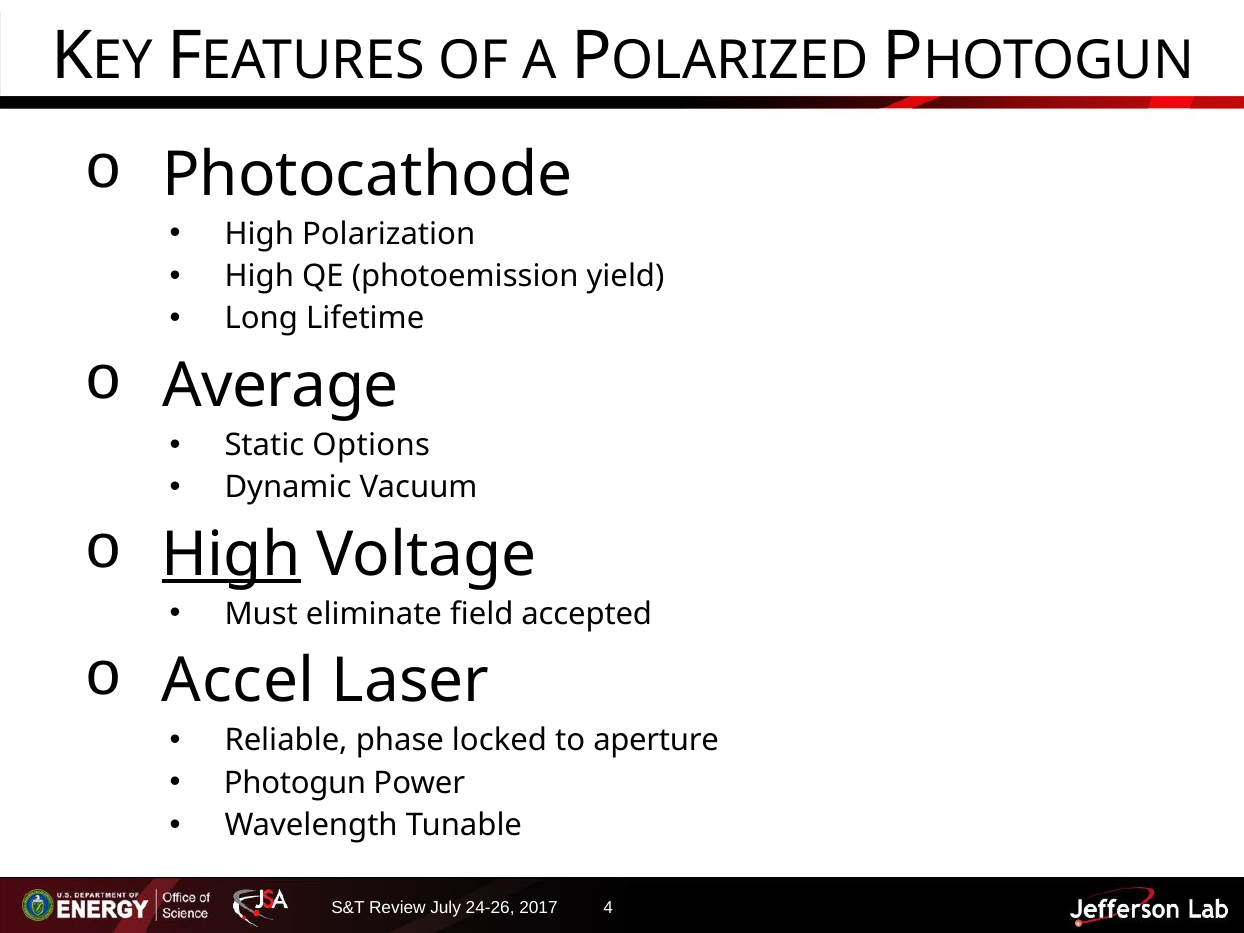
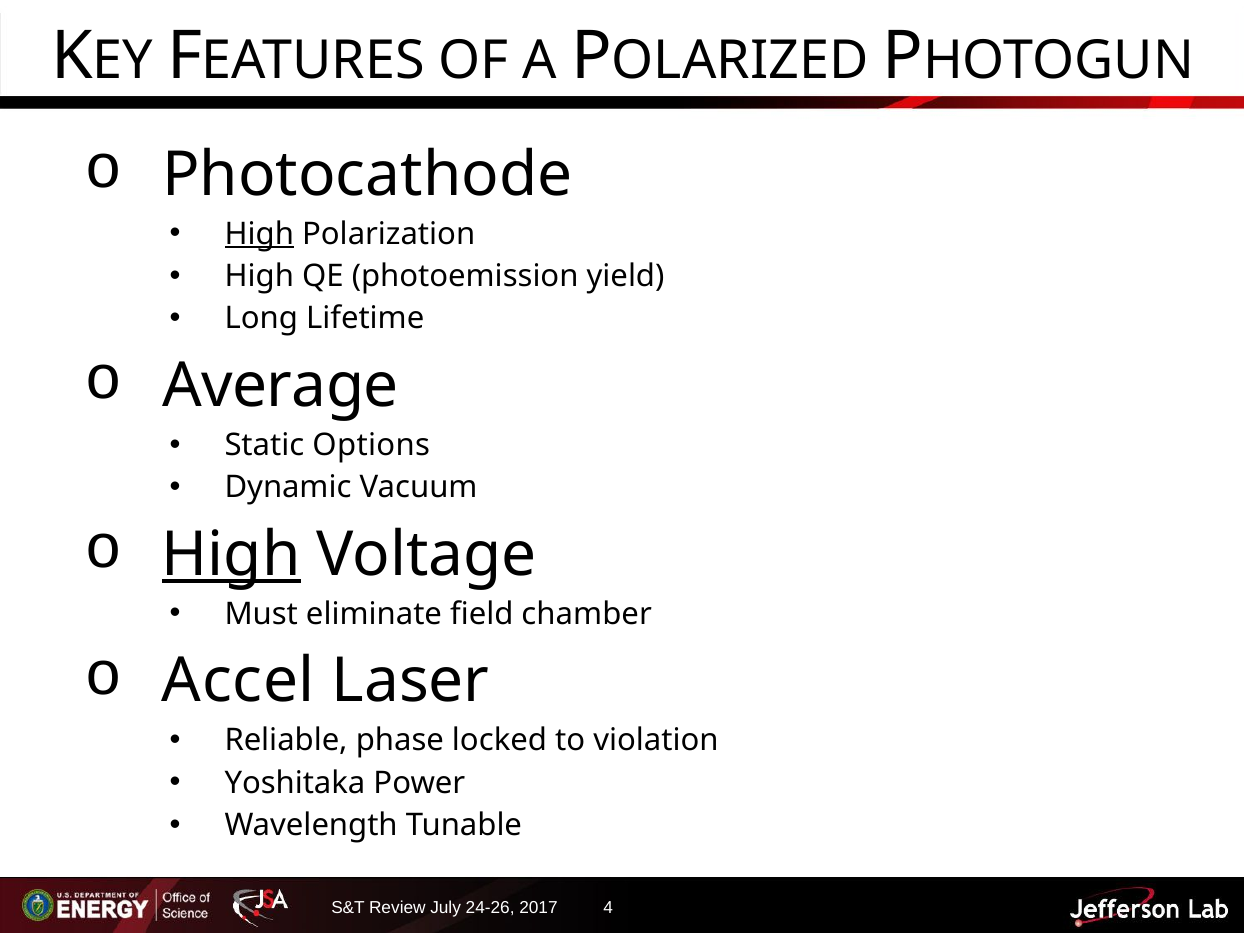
High underline: none -> present (259, 234)
accepted: accepted -> chamber (587, 614)
aperture: aperture -> violation (656, 741)
Photogun: Photogun -> Yoshitaka (295, 783)
